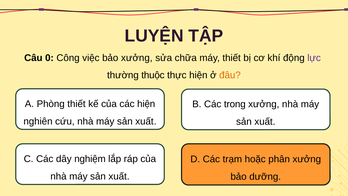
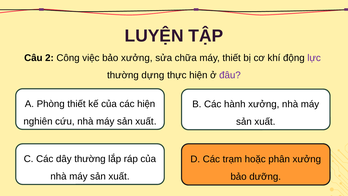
0: 0 -> 2 (49, 58)
thuộc: thuộc -> dựng (153, 75)
đâu colour: orange -> purple (230, 75)
trong: trong -> hành (235, 104)
dây nghiệm: nghiệm -> thường (90, 159)
